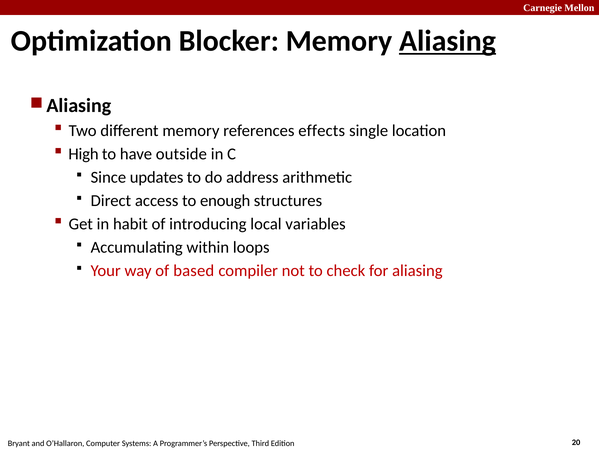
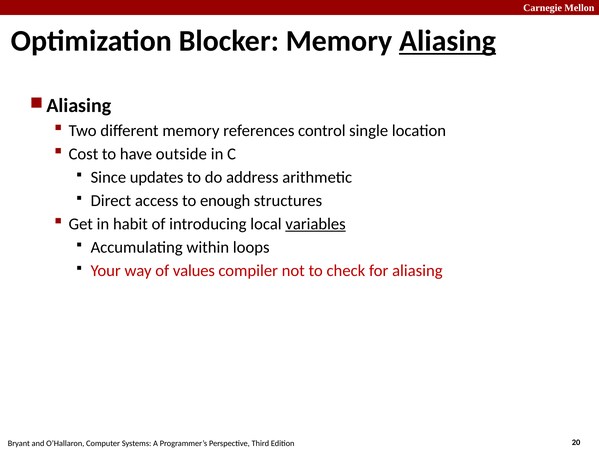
effects: effects -> control (322, 131)
High: High -> Cost (83, 154)
variables underline: none -> present (316, 224)
based: based -> values (194, 270)
